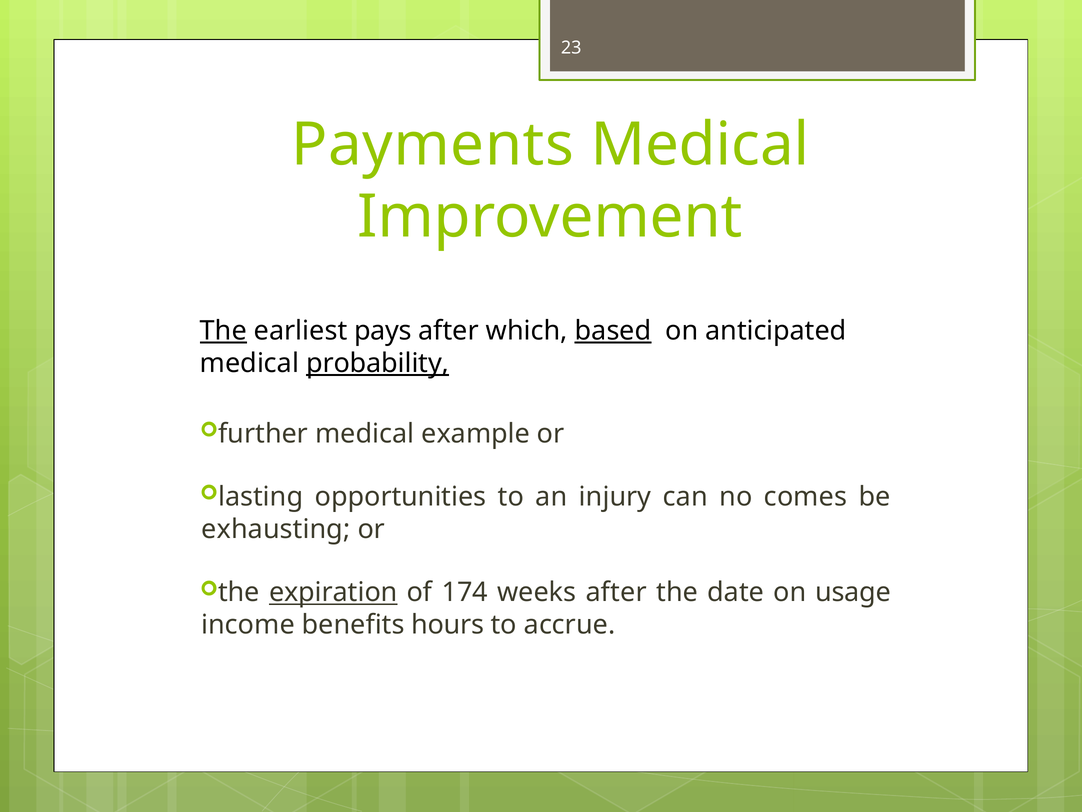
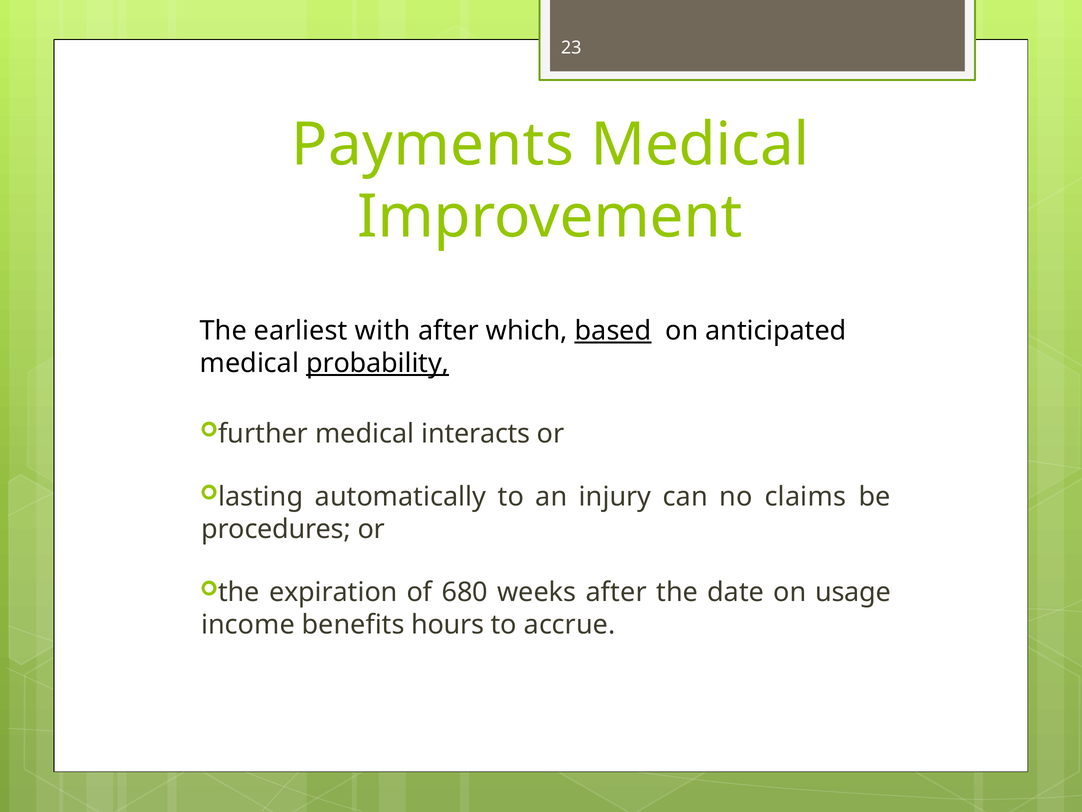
The underline: present -> none (223, 331)
pays: pays -> with (383, 331)
example: example -> interacts (476, 433)
opportunities: opportunities -> automatically (400, 497)
comes: comes -> claims (805, 497)
exhausting: exhausting -> procedures (276, 529)
expiration underline: present -> none (333, 592)
174: 174 -> 680 (465, 592)
